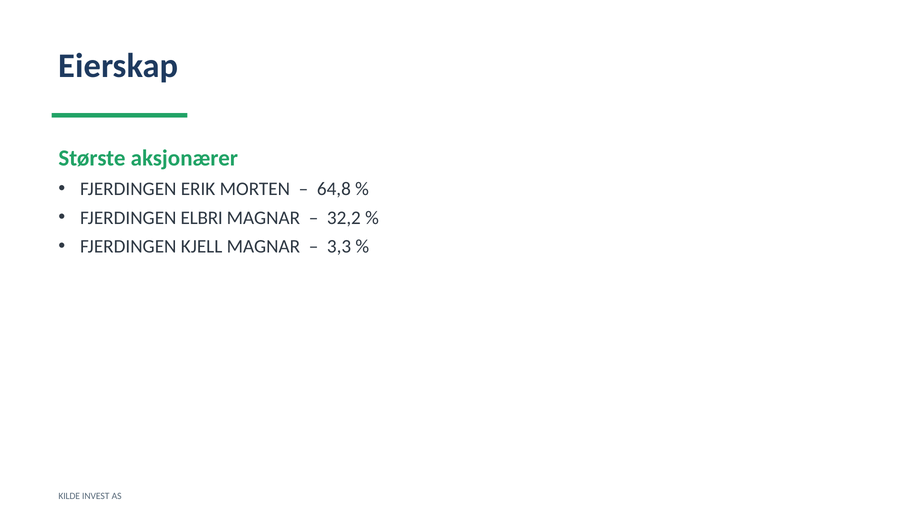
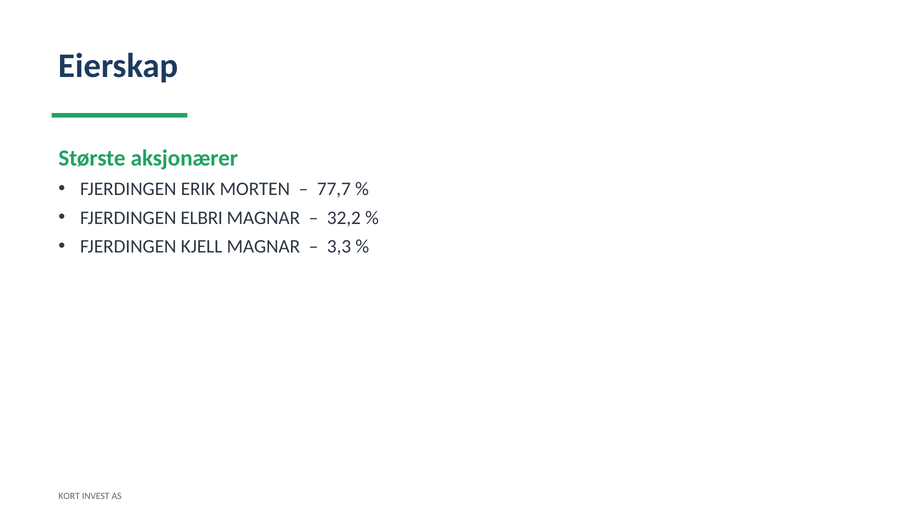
64,8: 64,8 -> 77,7 (334, 189)
KILDE: KILDE -> KORT (69, 496)
